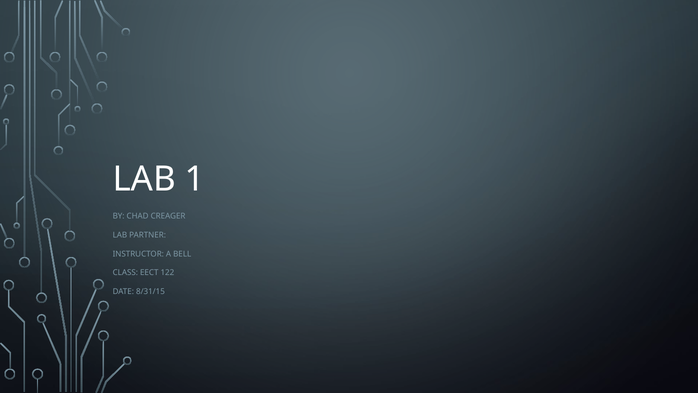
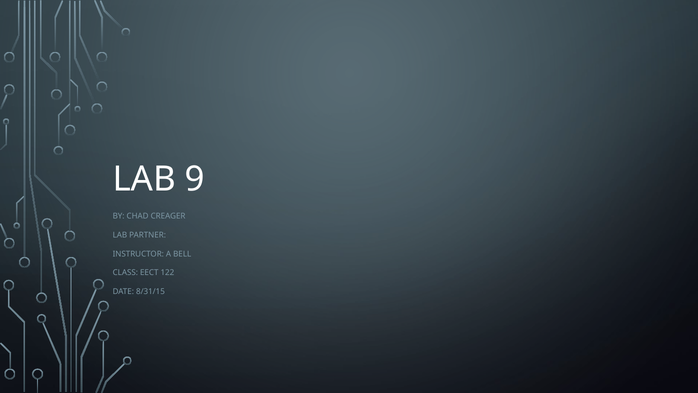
1: 1 -> 9 (195, 179)
